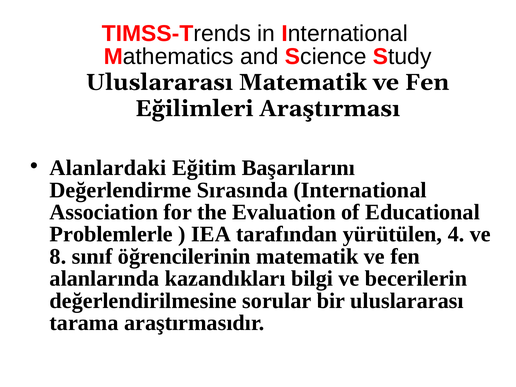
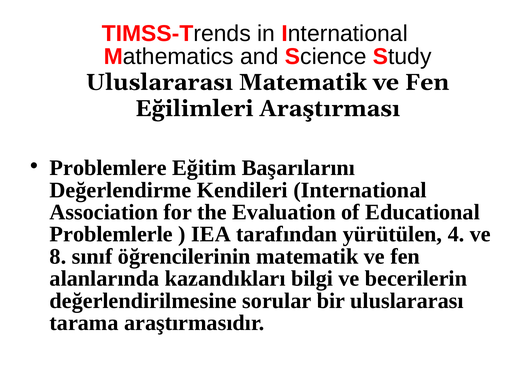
Alanlardaki: Alanlardaki -> Problemlere (108, 168)
Sırasında: Sırasında -> Kendileri (242, 190)
